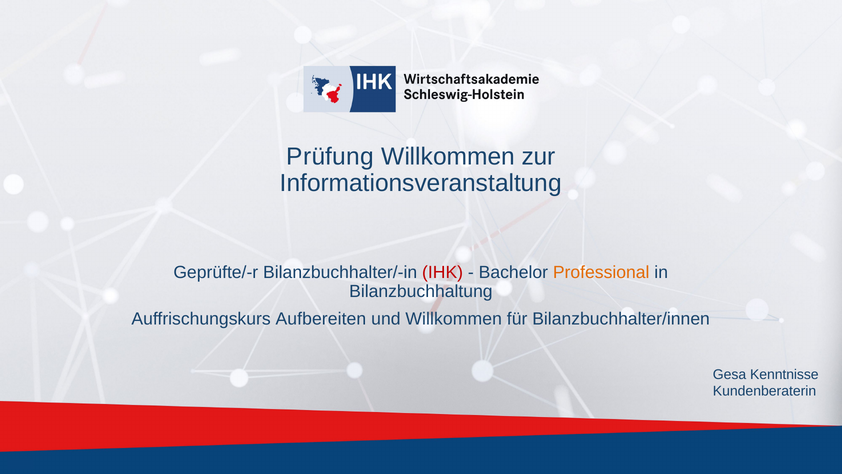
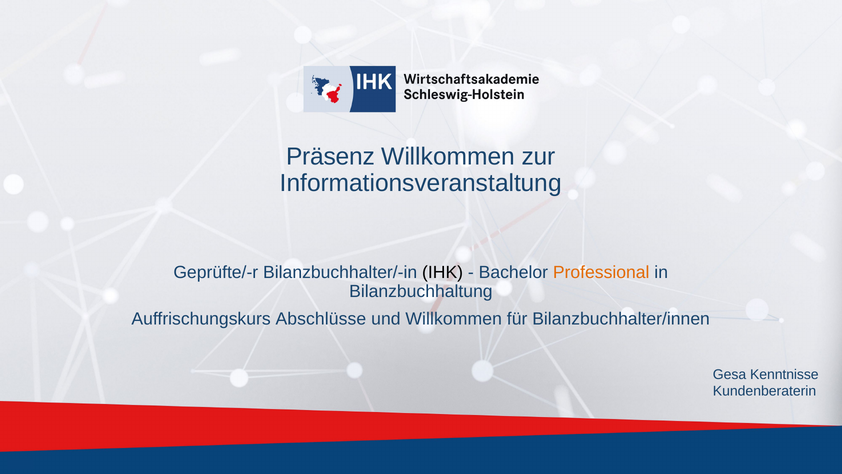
Prüfung: Prüfung -> Präsenz (330, 156)
IHK colour: red -> black (443, 272)
Aufbereiten: Aufbereiten -> Abschlüsse (321, 319)
